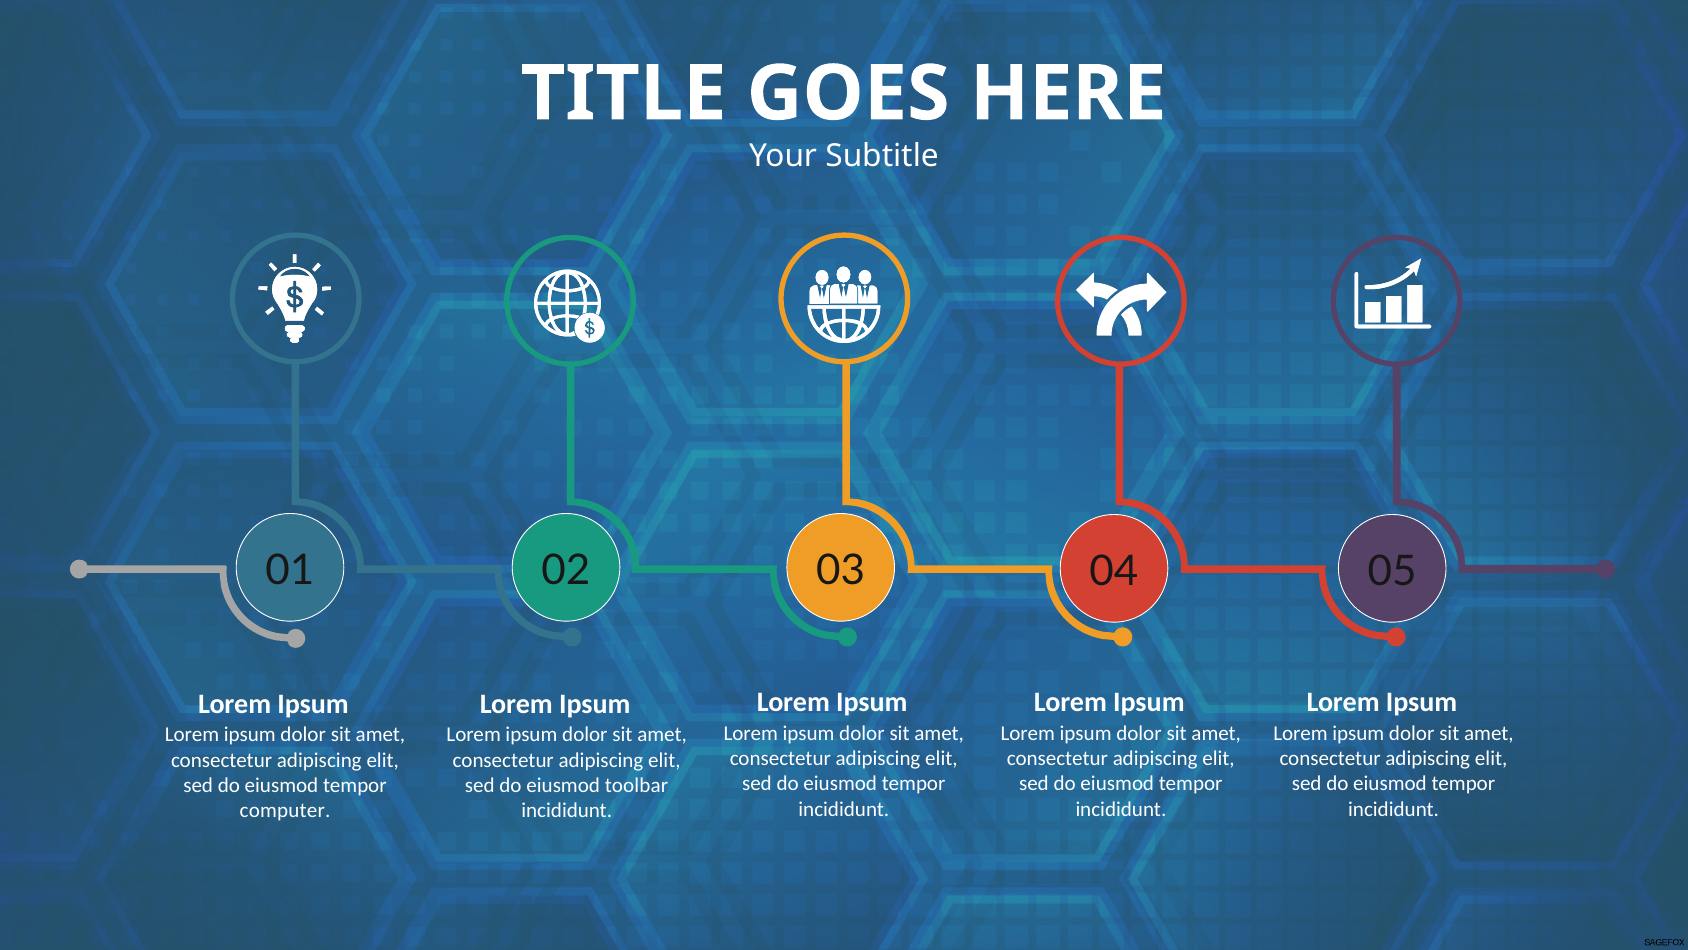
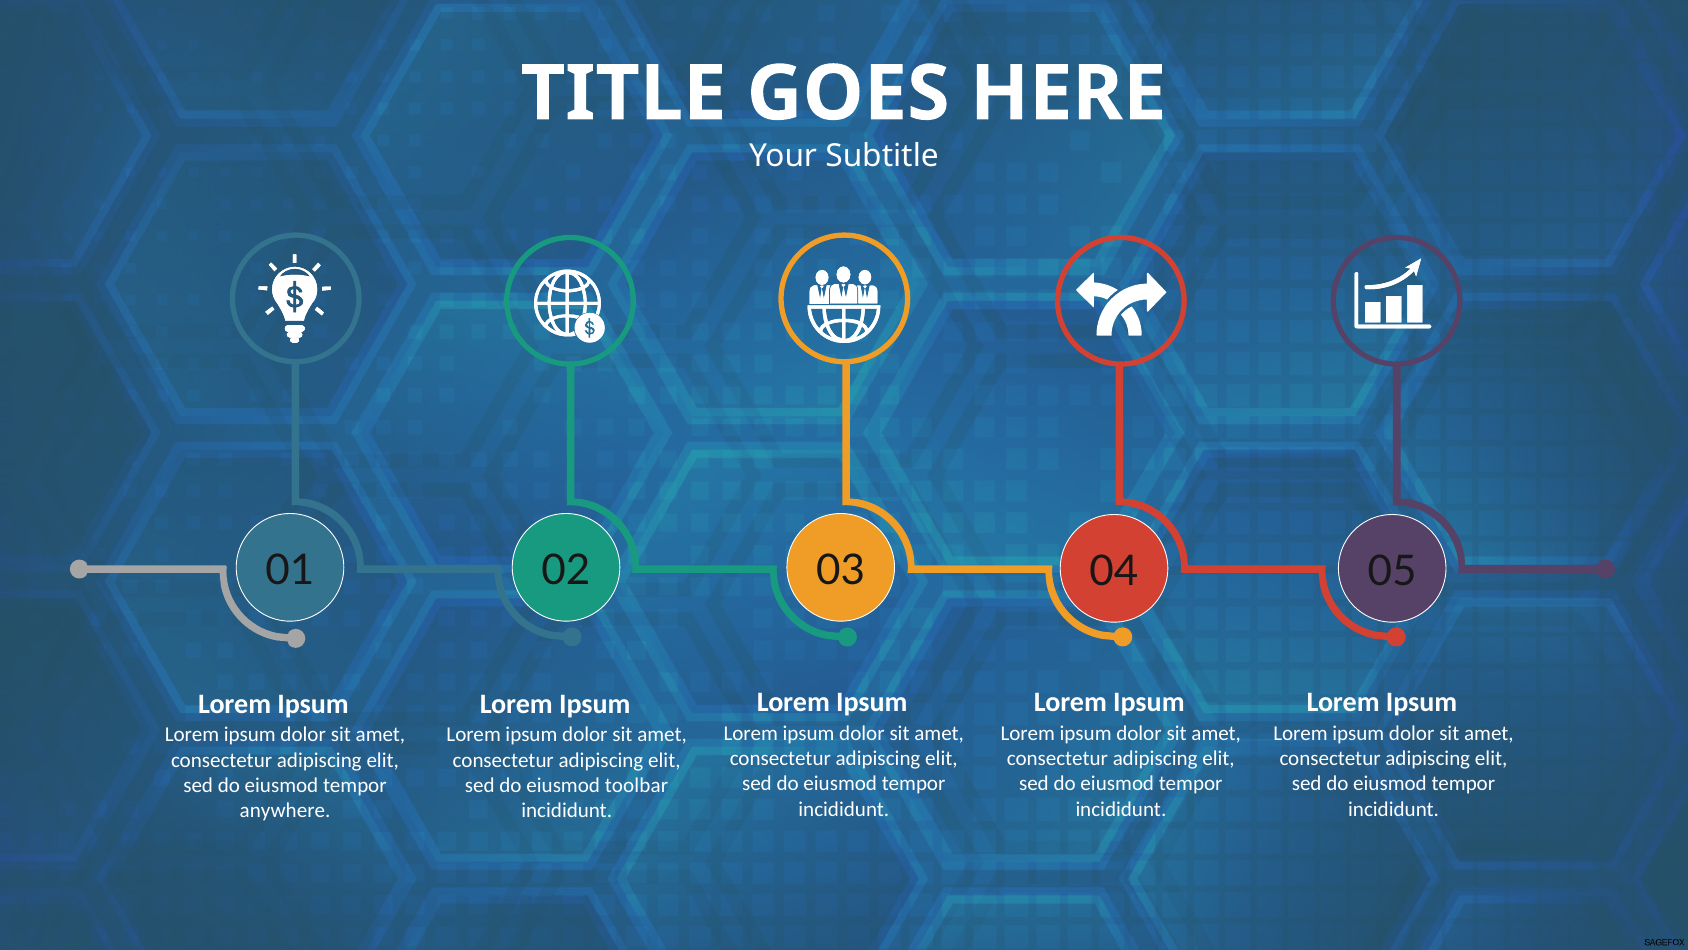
computer: computer -> anywhere (285, 810)
